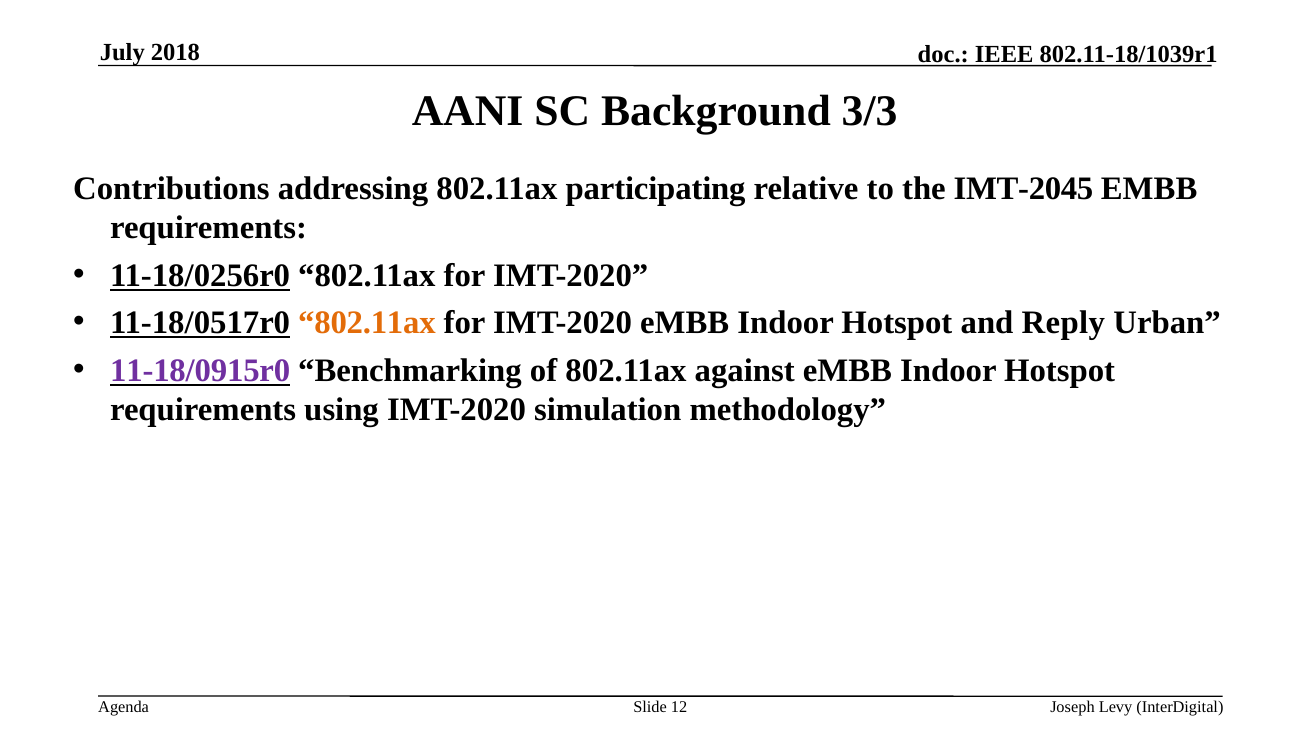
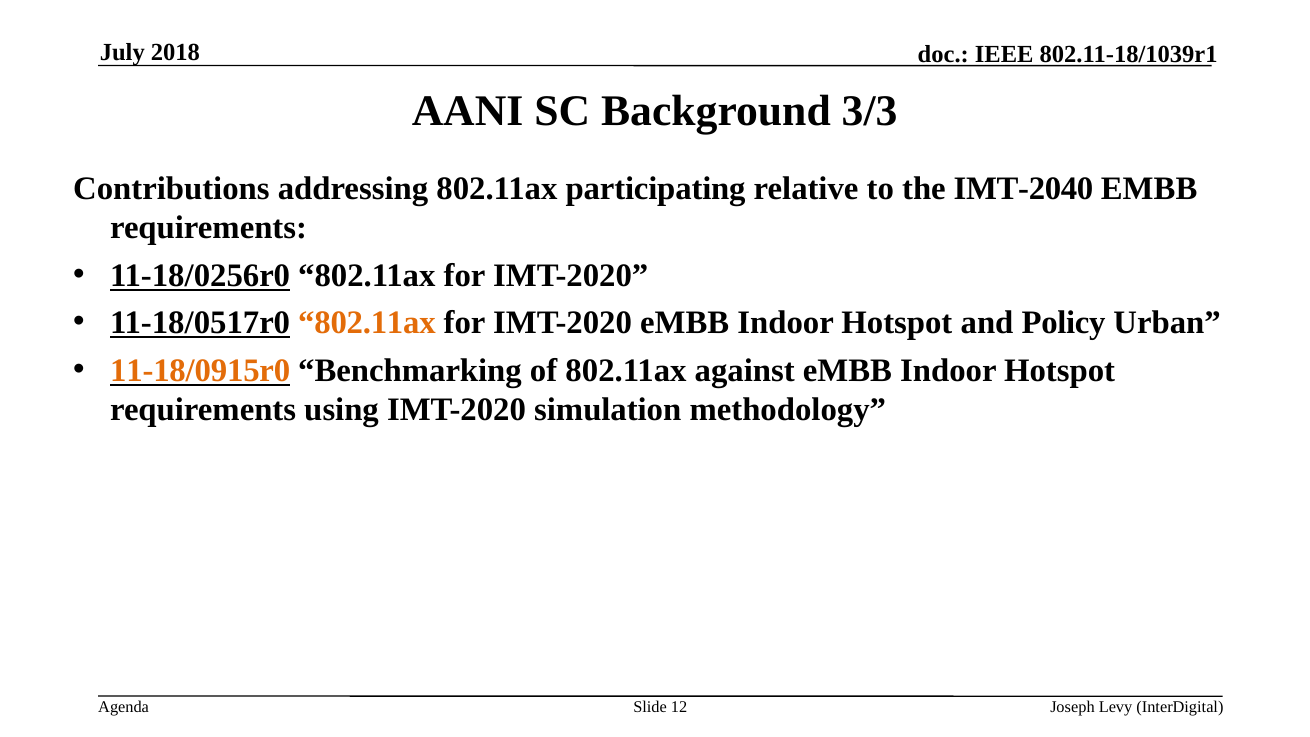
IMT-2045: IMT-2045 -> IMT-2040 (1023, 188)
Reply: Reply -> Policy (1064, 323)
11-18/0915r0 colour: purple -> orange (200, 370)
